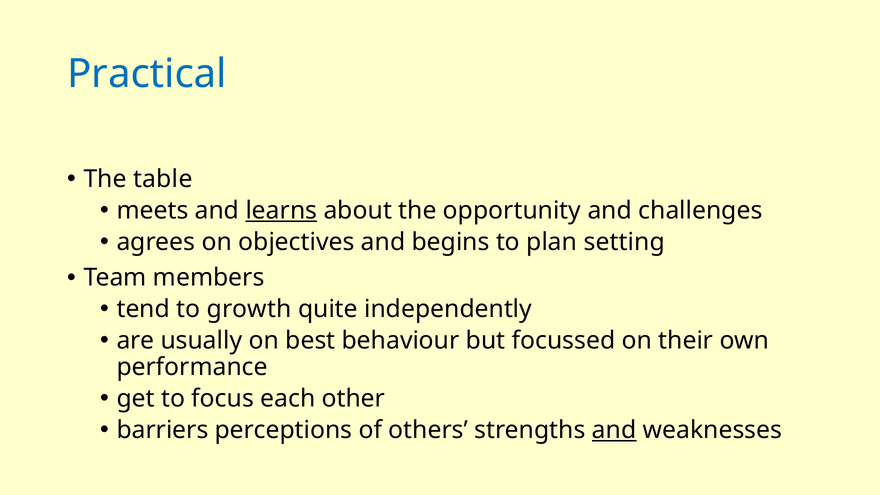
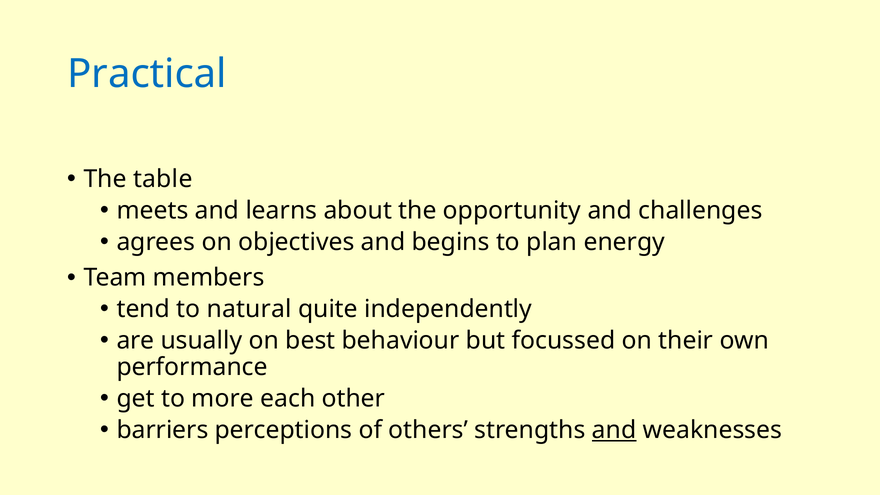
learns underline: present -> none (281, 211)
setting: setting -> energy (624, 242)
growth: growth -> natural (249, 309)
focus: focus -> more (223, 399)
